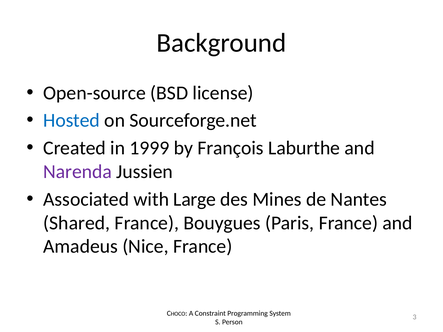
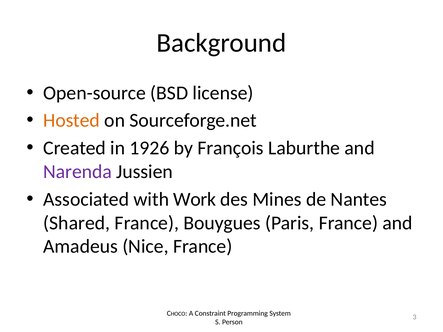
Hosted colour: blue -> orange (72, 121)
1999: 1999 -> 1926 (150, 148)
Large: Large -> Work (195, 199)
